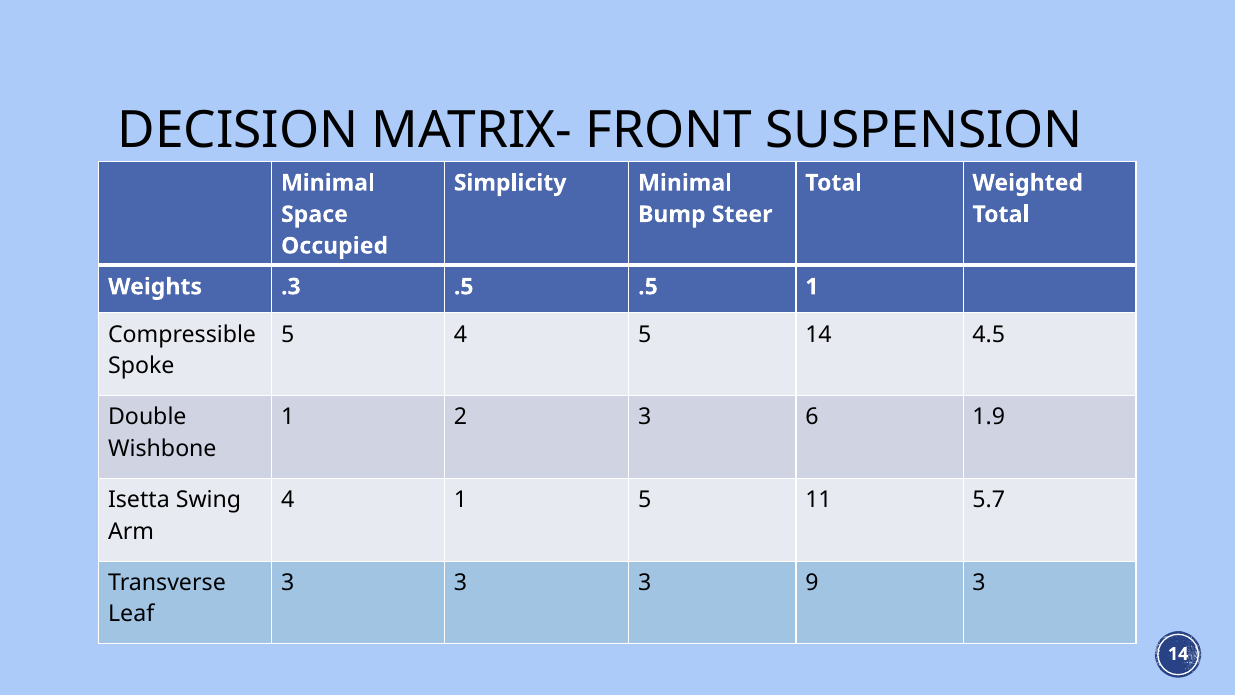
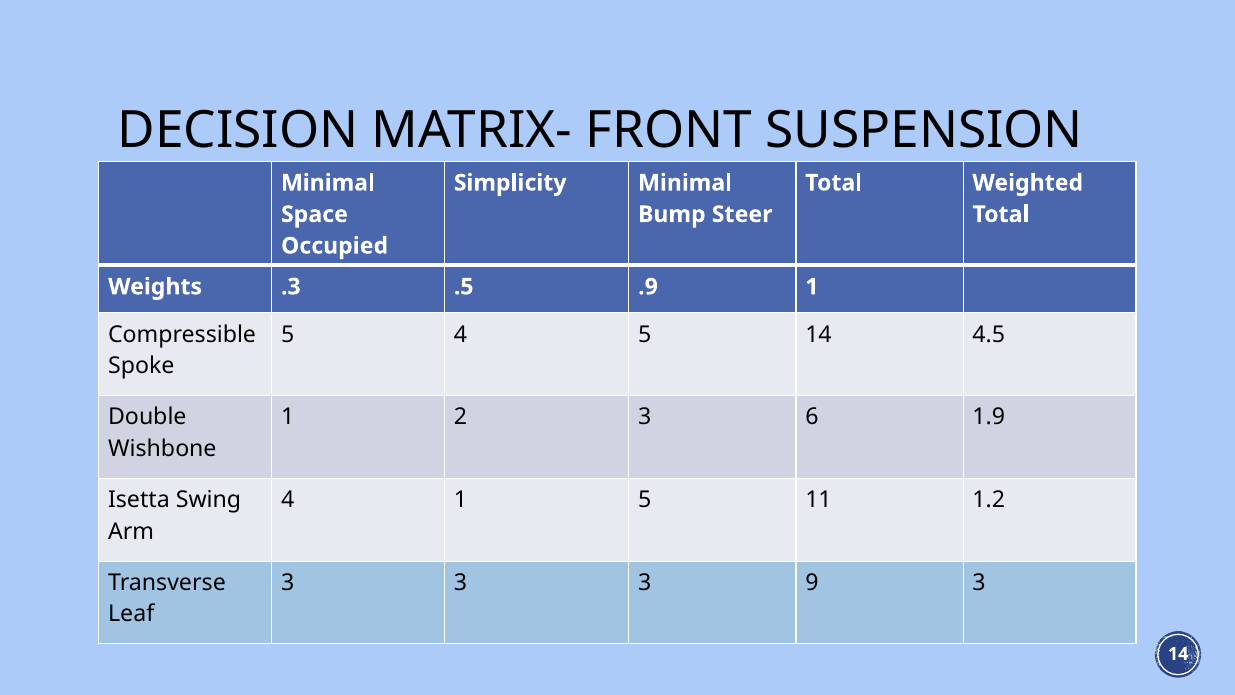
.5 .5: .5 -> .9 (648, 287)
5.7: 5.7 -> 1.2 (989, 500)
